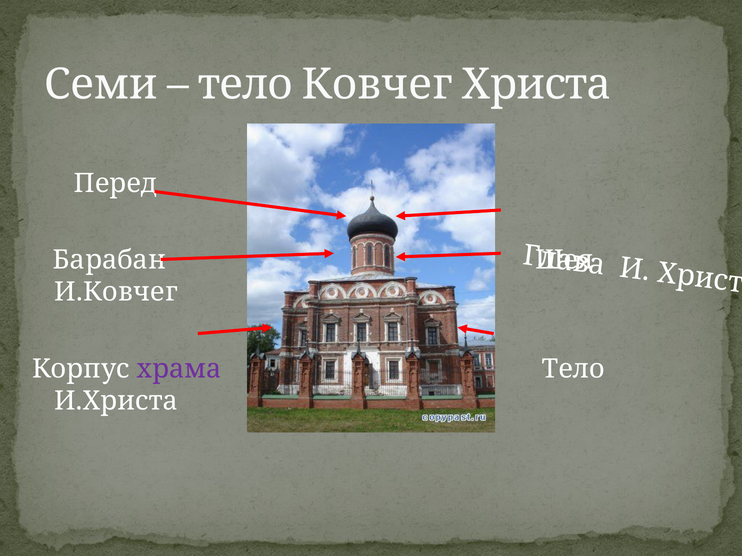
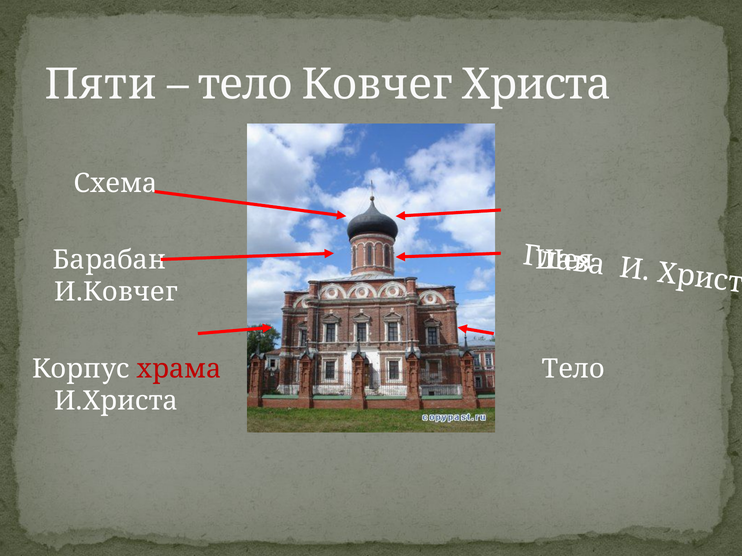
Семи: Семи -> Пяти (101, 85)
Перед: Перед -> Схема (116, 184)
храма colour: purple -> red (179, 369)
